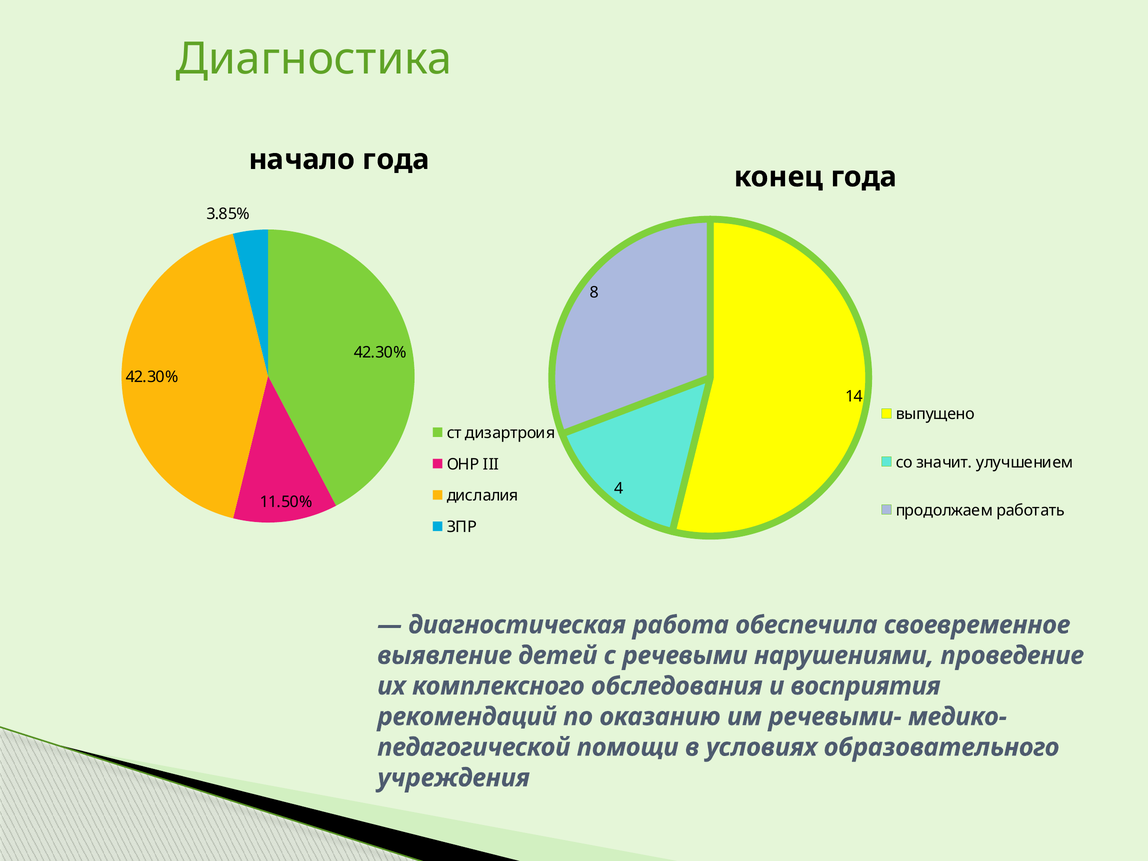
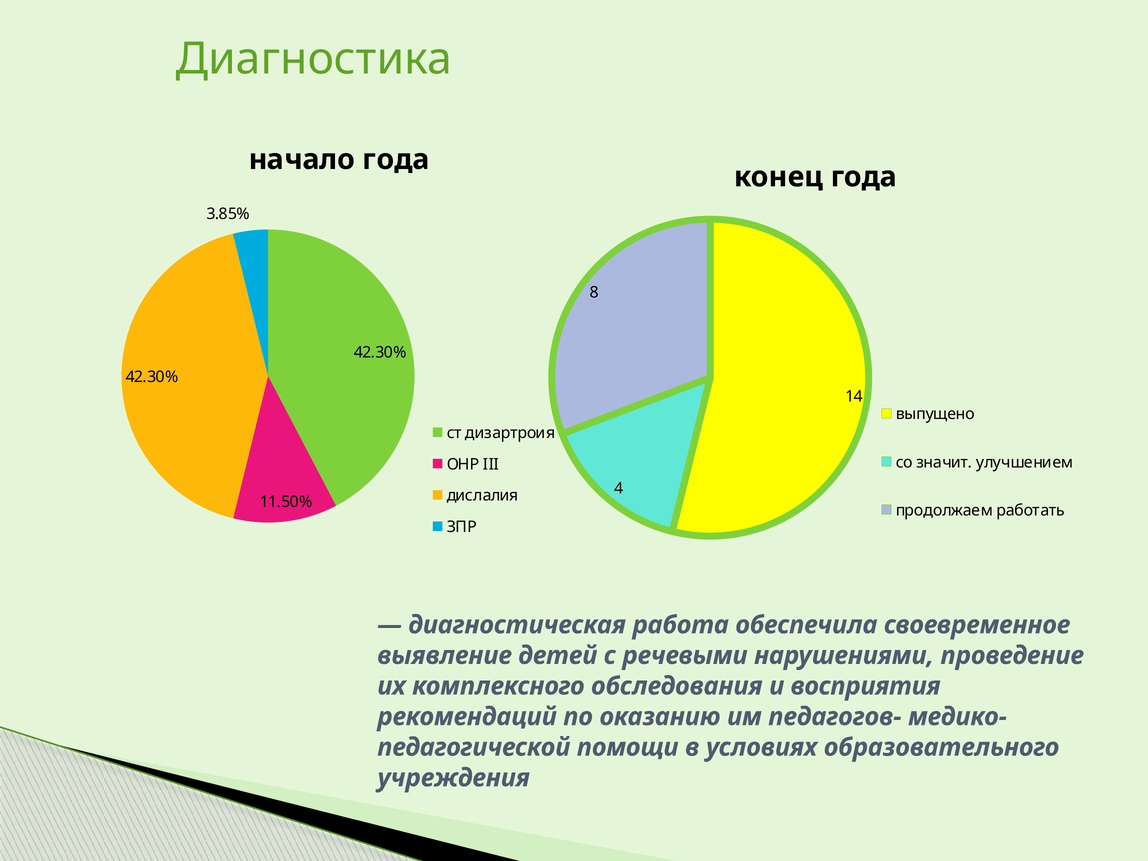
речевыми-: речевыми- -> педагогов- (835, 717)
